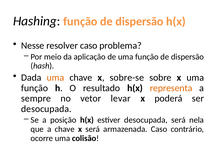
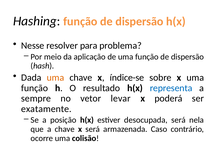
resolver caso: caso -> para (89, 46)
sobre-se: sobre-se -> índice-se (127, 77)
representa colour: orange -> blue (171, 88)
desocupada: desocupada -> exatamente (46, 109)
